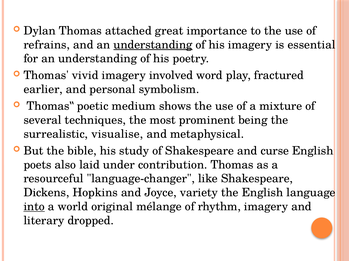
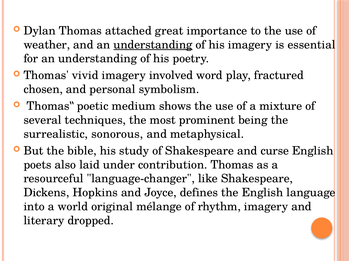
refrains: refrains -> weather (47, 45)
earlier: earlier -> chosen (43, 90)
visualise: visualise -> sonorous (117, 134)
variety: variety -> defines (199, 193)
into underline: present -> none (34, 207)
